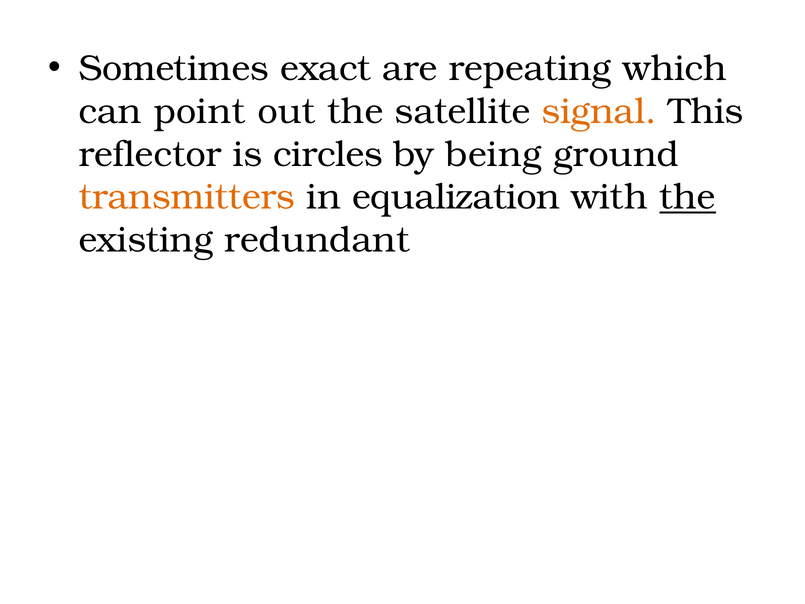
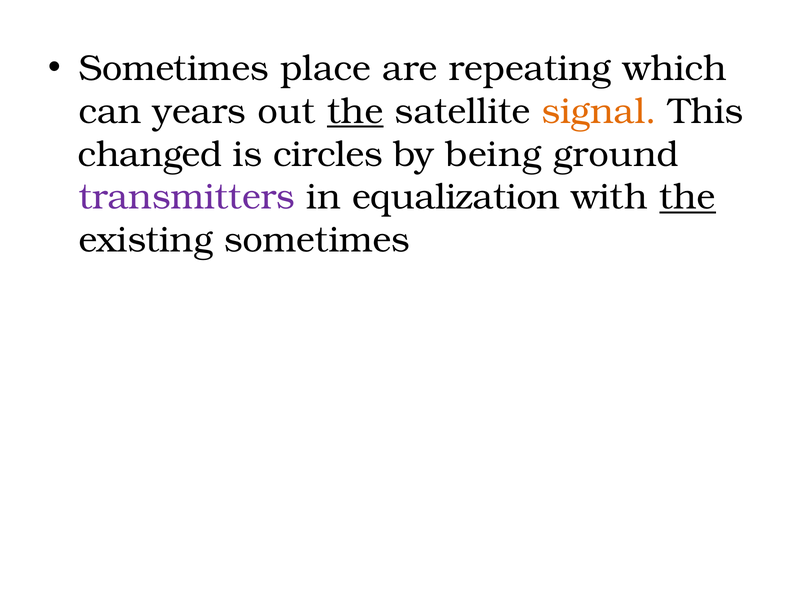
exact: exact -> place (326, 68)
point: point -> years (199, 111)
the underline: none -> present (355, 111)
reflector: reflector -> changed (150, 154)
transmitters colour: orange -> purple (187, 197)
existing redundant: redundant -> sometimes (317, 240)
